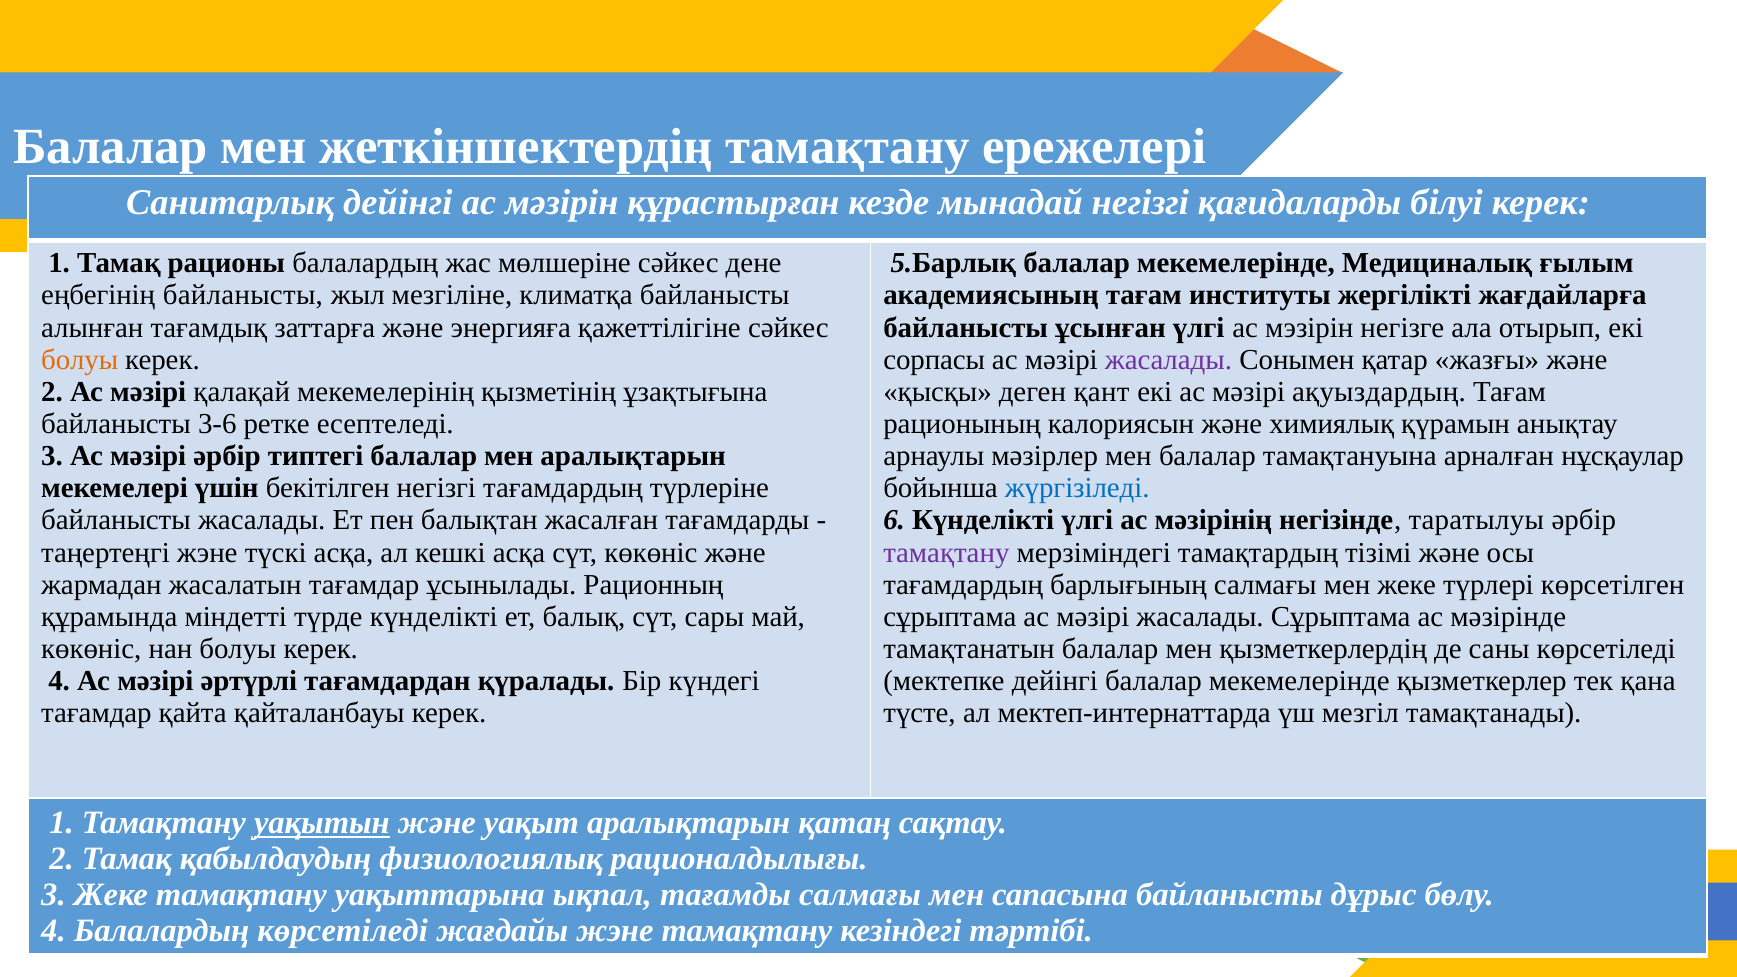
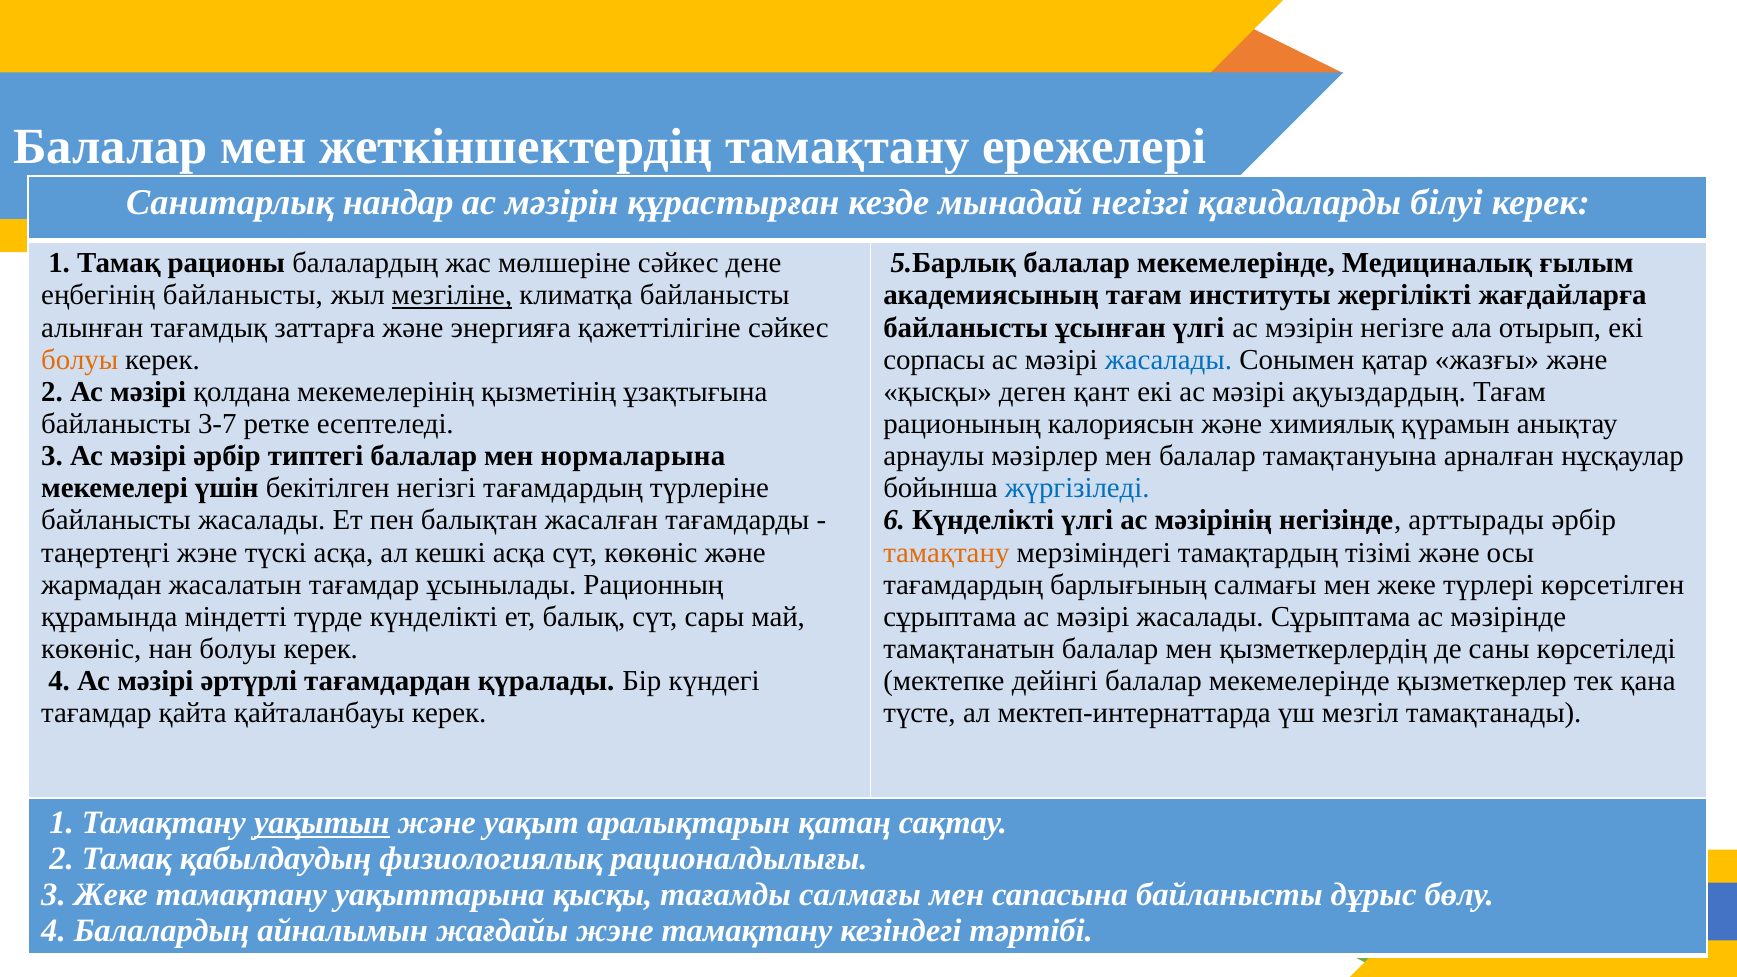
Санитарлық дейінгі: дейінгі -> нандар (398, 203)
мезгіліне underline: none -> present (452, 295)
жасалады colour: purple -> blue (1169, 360)
қалақай: қалақай -> қолдана (242, 392)
3-6: 3-6 -> 3-7 (217, 424)
мен аралықтарын: аралықтарын -> нормаларына (633, 456)
таратылуы: таратылуы -> арттырады (1476, 520)
тамақтану colour: purple -> orange (946, 553)
уақыттарына ықпал: ықпал -> қысқы (602, 895)
Балалардың көрсетіледі: көрсетіледі -> айналымын (343, 931)
